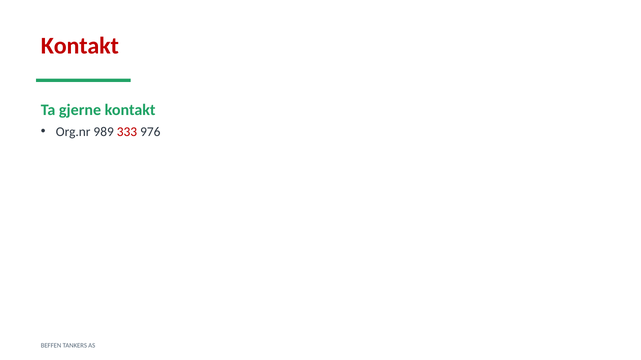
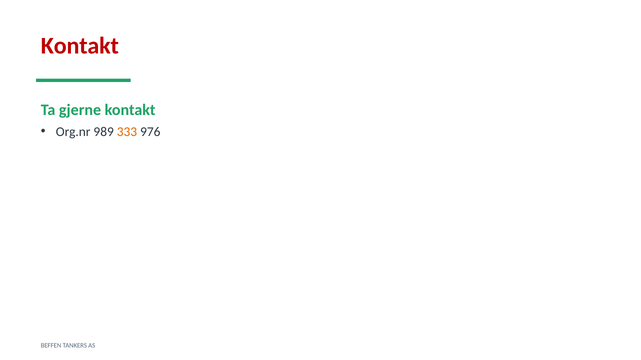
333 colour: red -> orange (127, 132)
